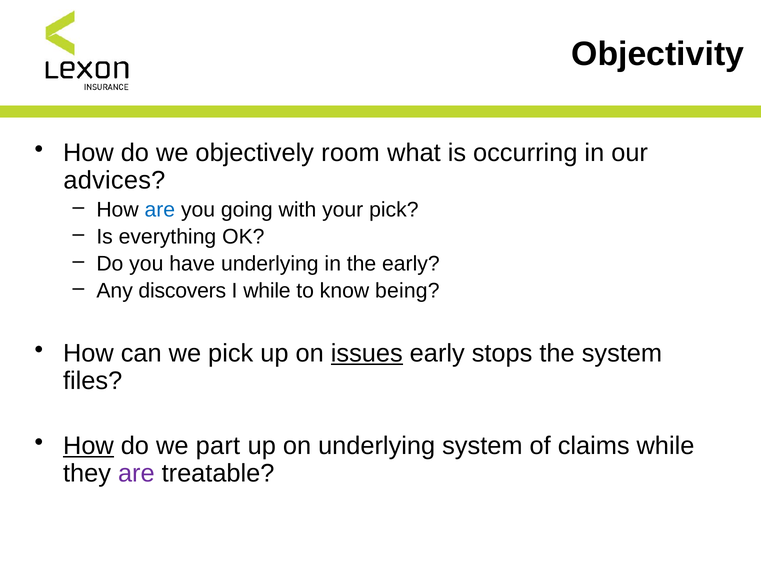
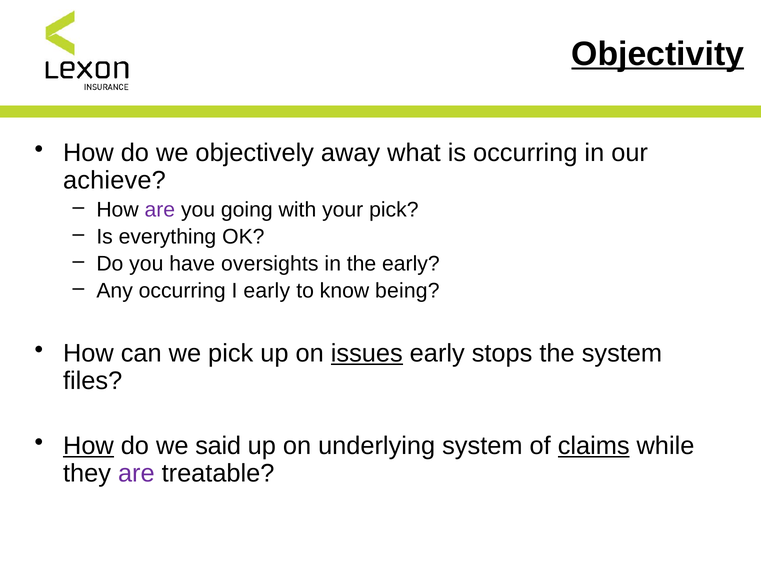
Objectivity underline: none -> present (658, 54)
room: room -> away (351, 153)
advices: advices -> achieve (114, 180)
are colour: blue -> purple (160, 210)
have underlying: underlying -> oversights (270, 264)
Any discovers: discovers -> occurring (182, 291)
I while: while -> early (267, 291)
part: part -> said (218, 446)
claims underline: none -> present (594, 446)
